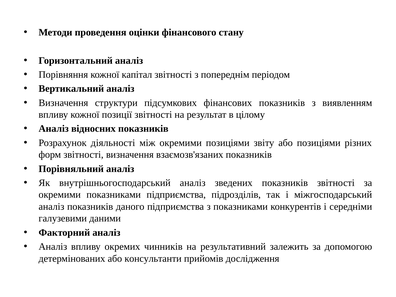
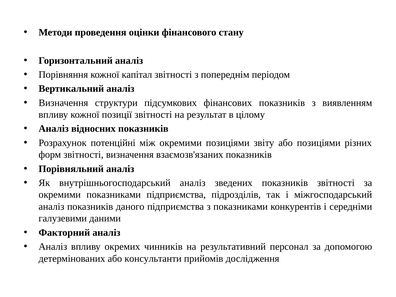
діяльності: діяльності -> потенційні (113, 143)
залежить: залежить -> персонал (289, 247)
